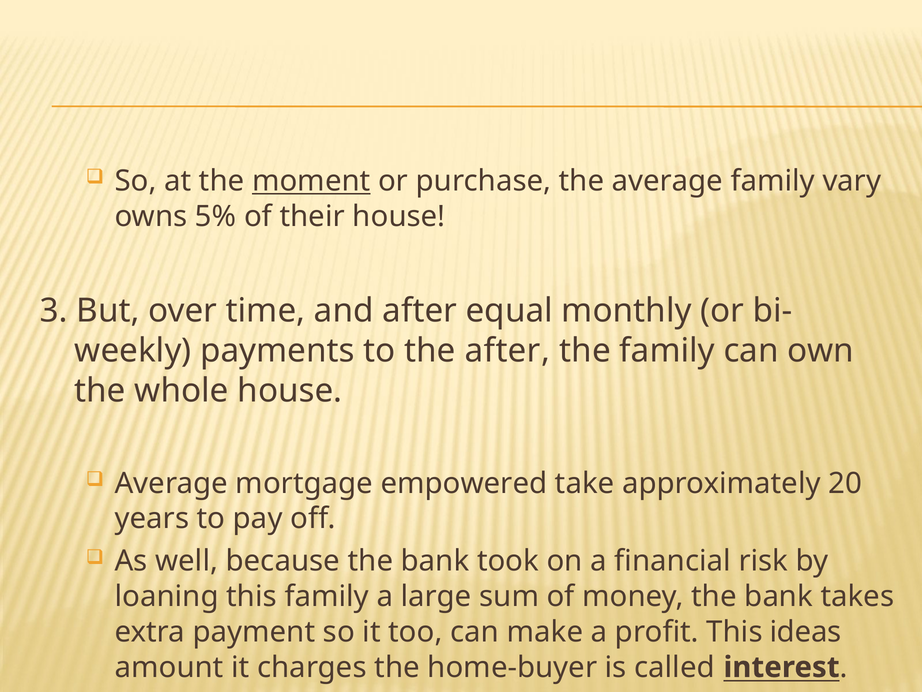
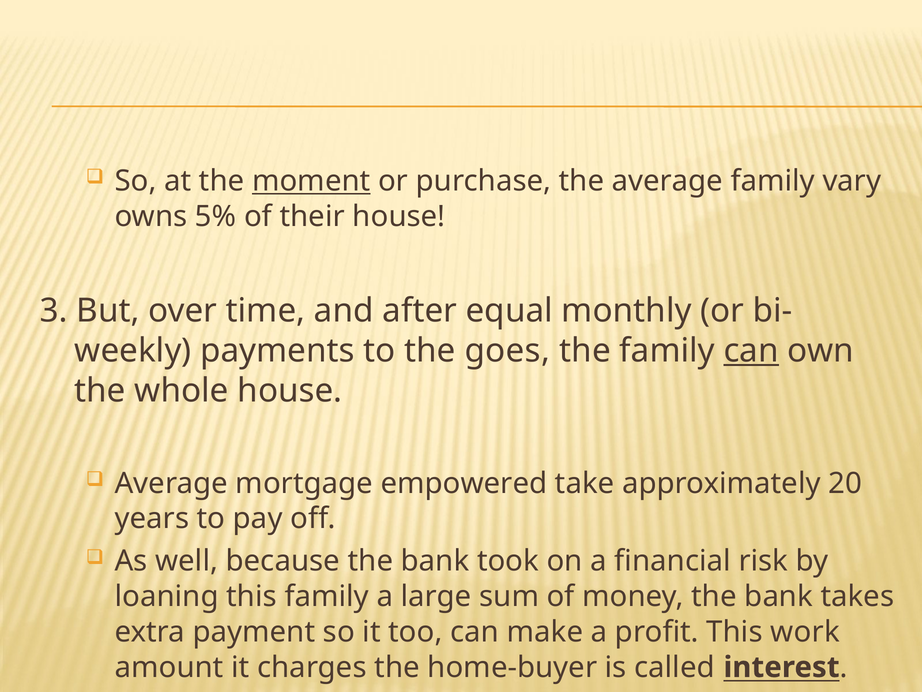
the after: after -> goes (507, 350)
can underline: none -> present (751, 350)
ideas: ideas -> work (805, 632)
